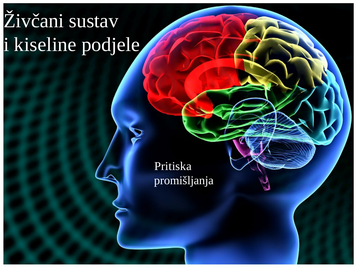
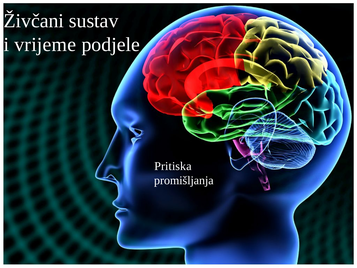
kiseline: kiseline -> vrijeme (45, 45)
